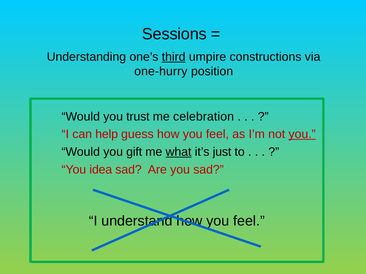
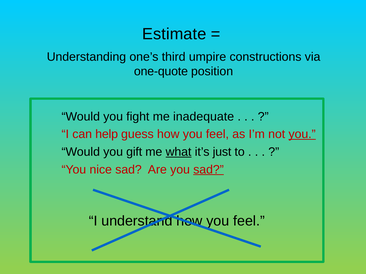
Sessions: Sessions -> Estimate (174, 34)
third underline: present -> none (174, 57)
one-hurry: one-hurry -> one-quote (161, 72)
trust: trust -> fight (138, 117)
celebration: celebration -> inadequate (204, 117)
idea: idea -> nice (101, 170)
sad underline: none -> present (209, 170)
